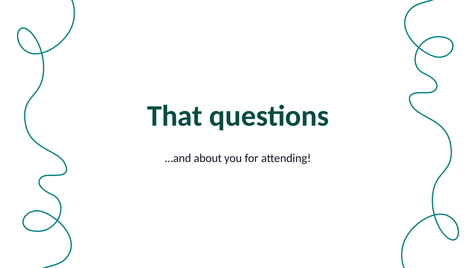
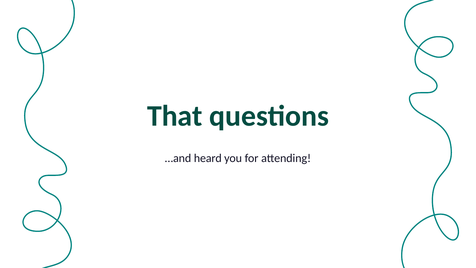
about: about -> heard (208, 158)
